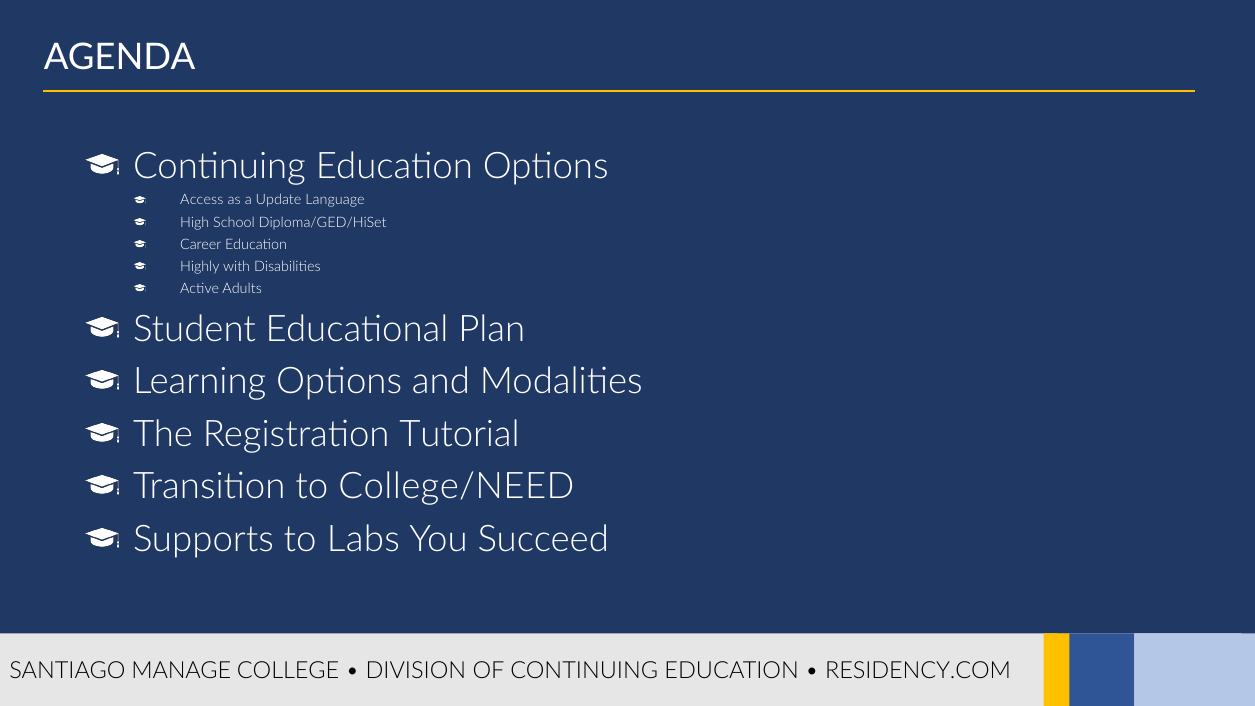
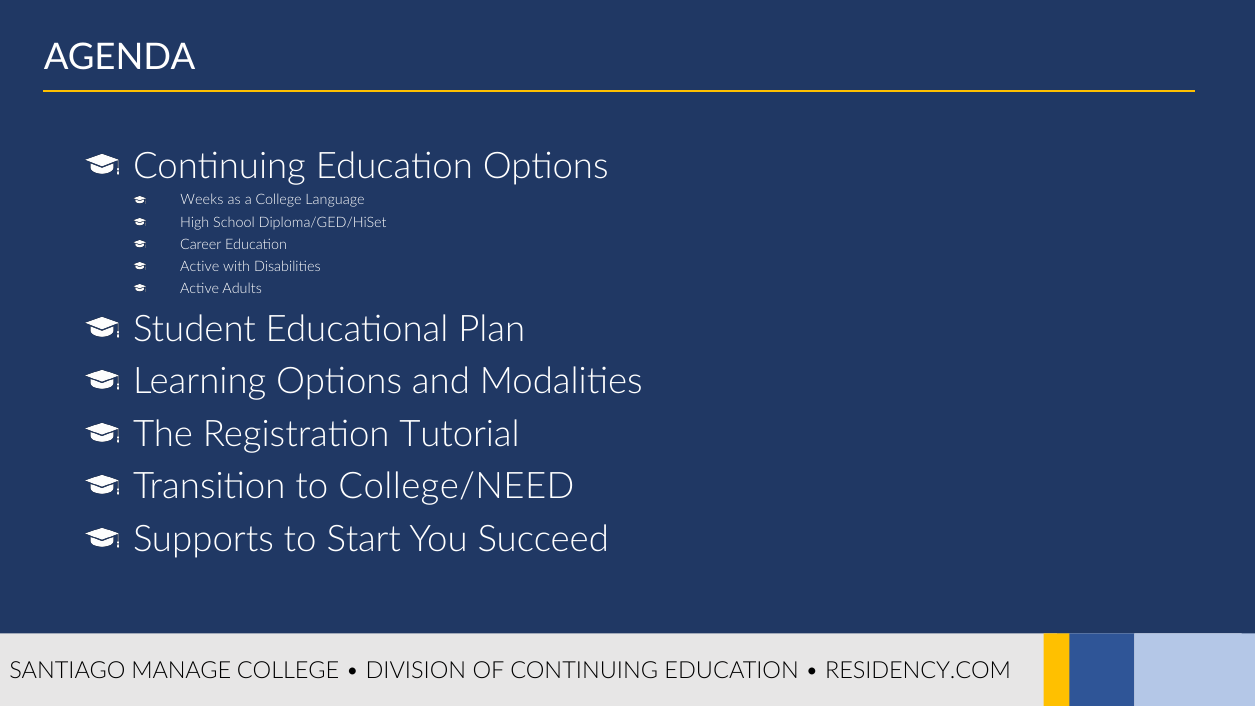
Access: Access -> Weeks (202, 200)
a Update: Update -> College (279, 200)
Highly: Highly -> Active (200, 266)
Labs: Labs -> Start (364, 539)
